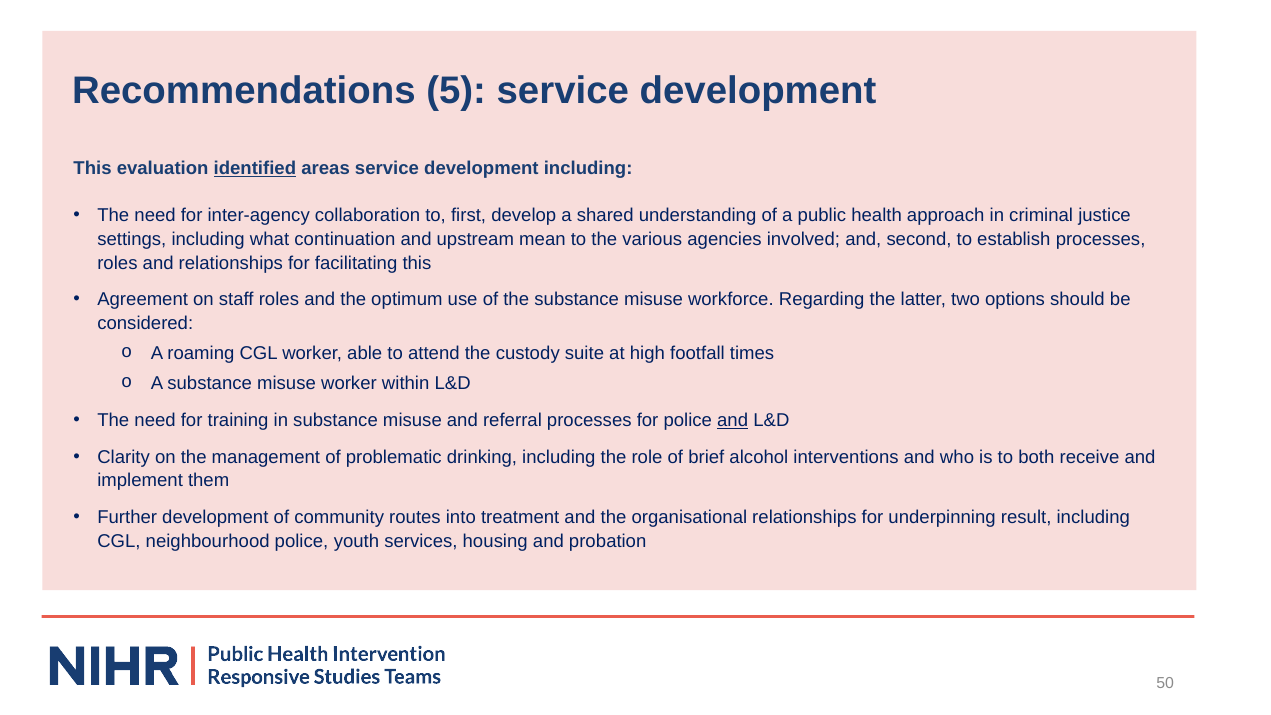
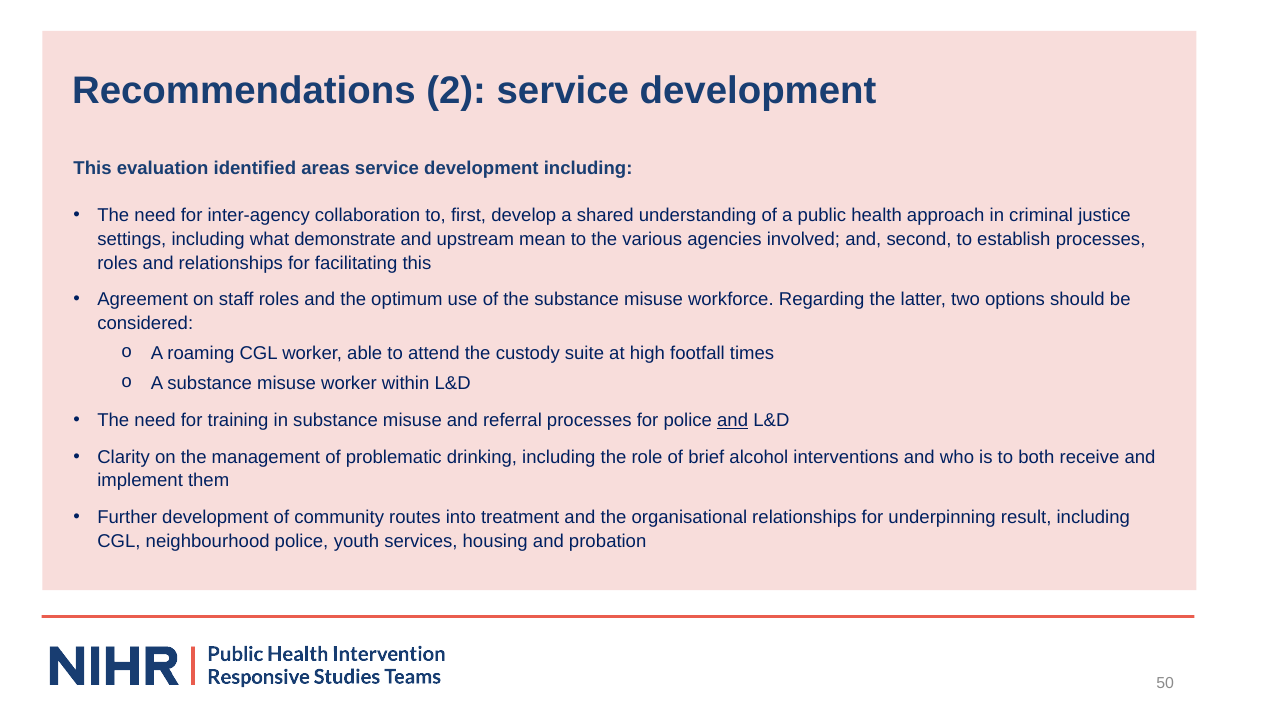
5: 5 -> 2 (456, 91)
identified underline: present -> none (255, 168)
continuation: continuation -> demonstrate (345, 239)
